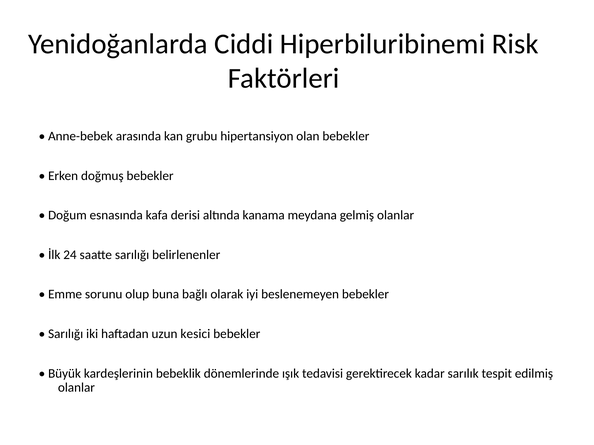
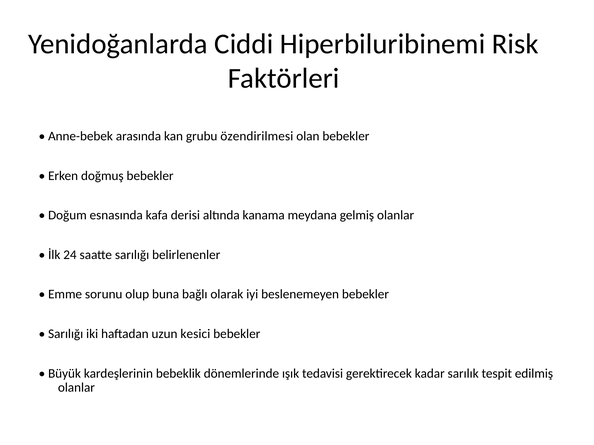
hipertansiyon: hipertansiyon -> özendirilmesi (257, 136)
